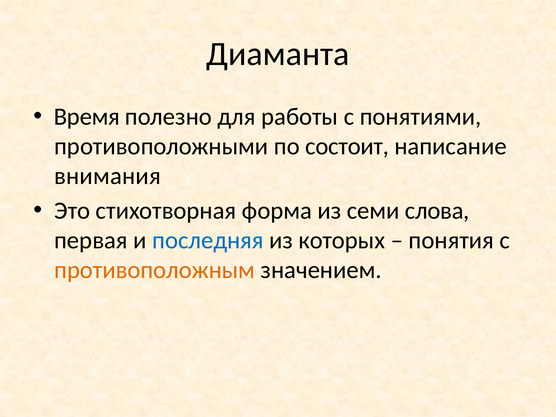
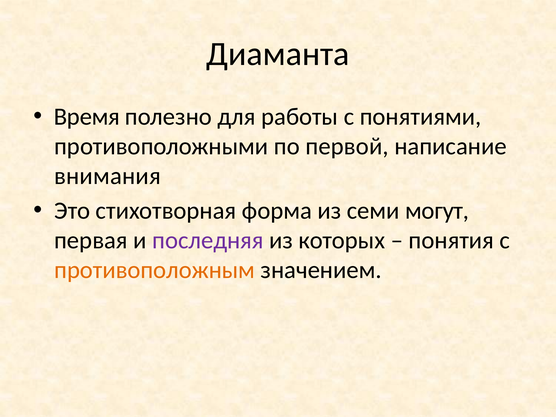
состоит: состоит -> первой (347, 146)
слова: слова -> могут (437, 211)
последняя colour: blue -> purple (208, 240)
